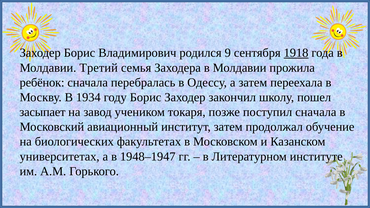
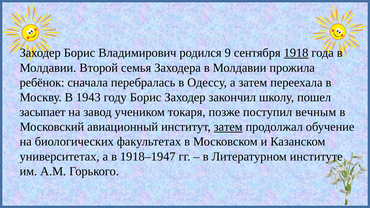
Третий: Третий -> Второй (99, 68)
1934: 1934 -> 1943 (88, 97)
поступил сначала: сначала -> вечным (316, 112)
затем underline: none -> present (228, 127)
1948–1947: 1948–1947 -> 1918–1947 (148, 157)
